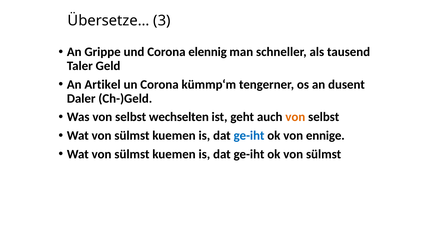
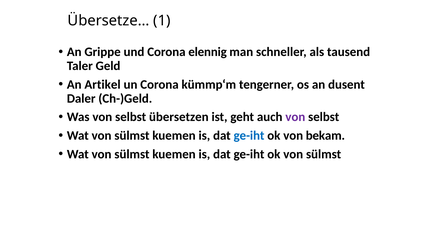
3: 3 -> 1 (162, 21)
wechselten: wechselten -> übersetzen (179, 117)
von colour: orange -> purple (295, 117)
ennige: ennige -> bekam (325, 135)
